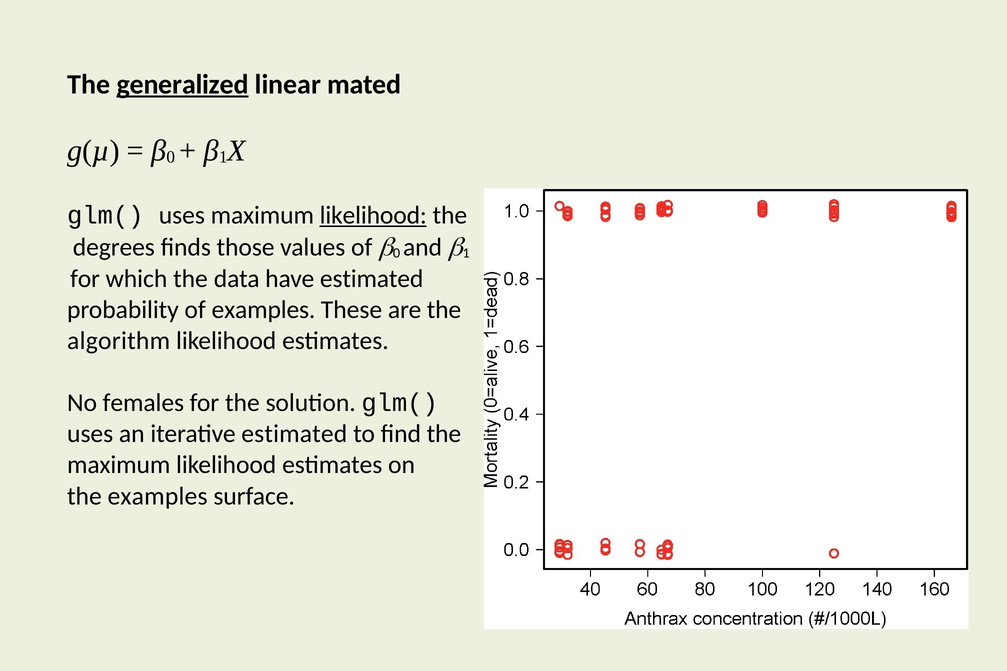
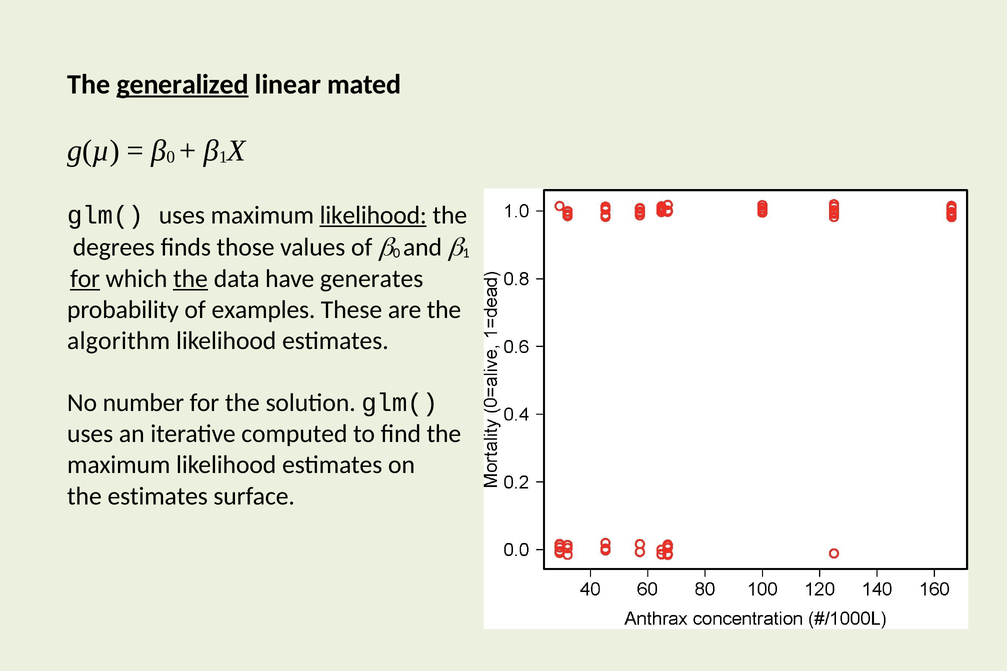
for underline: none -> present (85, 279)
the underline: none -> present (190, 279)
have estimated: estimated -> generates (372, 279)
females: females -> number (143, 403)
iterative estimated: estimated -> computed (294, 434)
the examples: examples -> estimates (158, 496)
